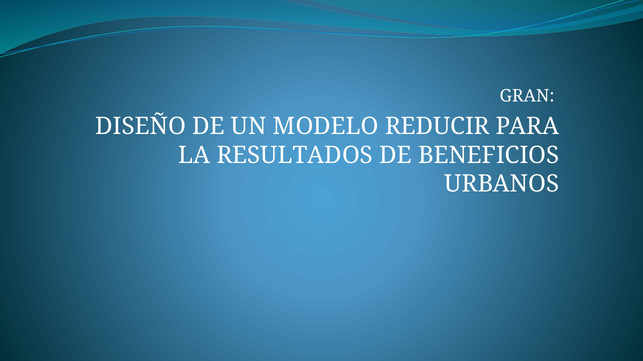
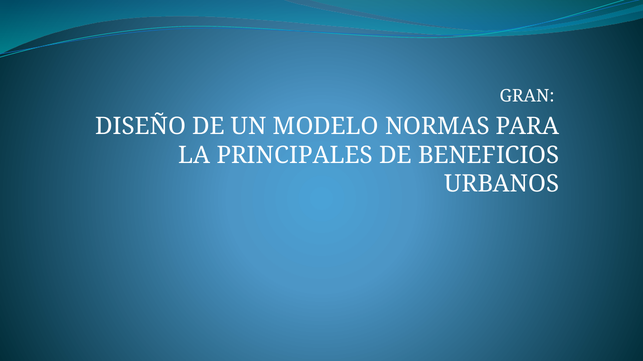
REDUCIR: REDUCIR -> NORMAS (437, 126)
RESULTADOS: RESULTADOS -> PRINCIPALES (295, 155)
